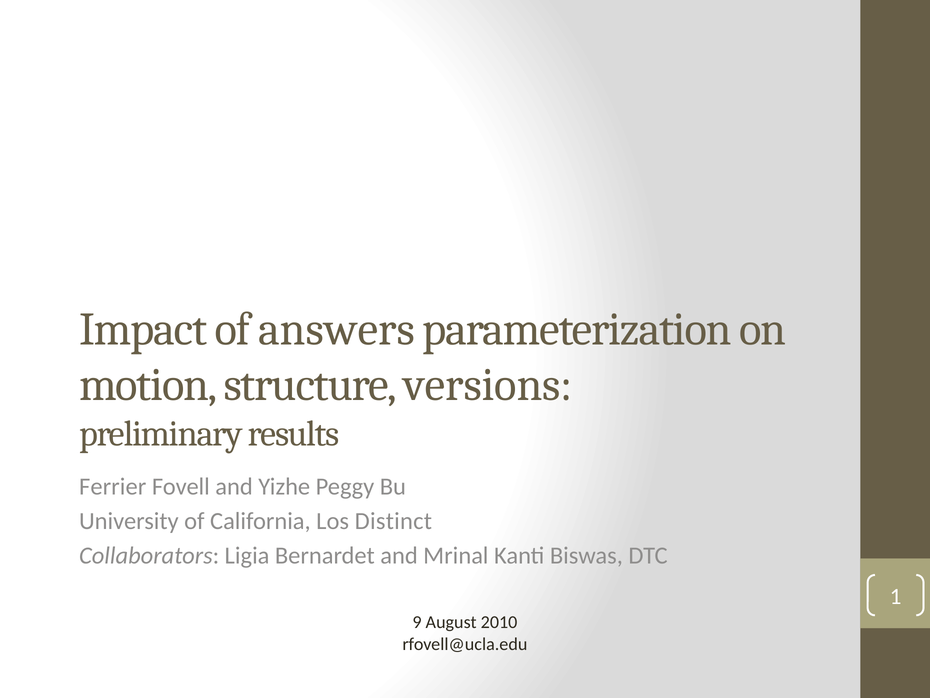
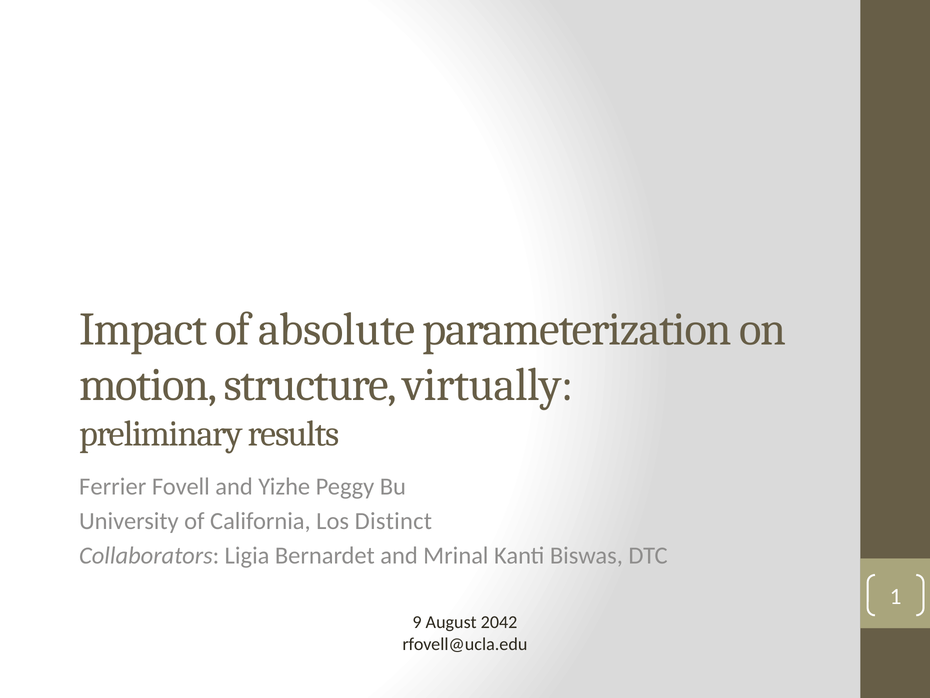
answers: answers -> absolute (337, 329)
versions: versions -> virtually (488, 385)
2010: 2010 -> 2042 (499, 622)
